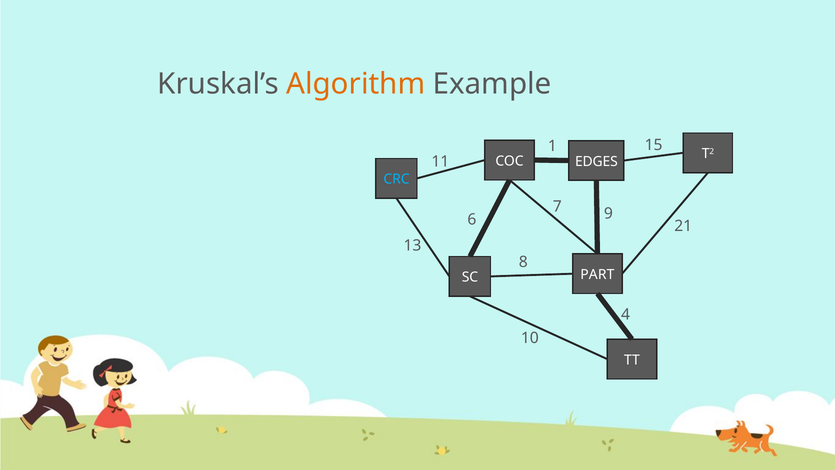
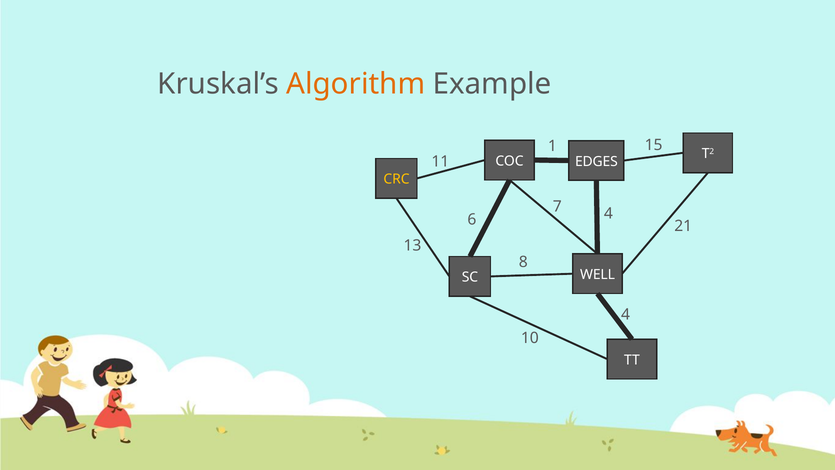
CRC colour: light blue -> yellow (396, 179)
6 9: 9 -> 4 (608, 213)
PART: PART -> WELL (598, 275)
